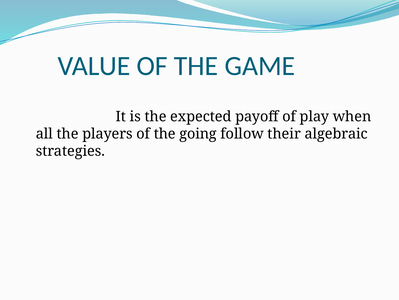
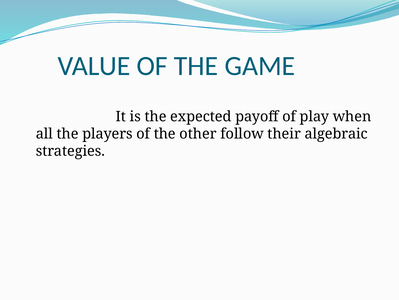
going: going -> other (198, 133)
